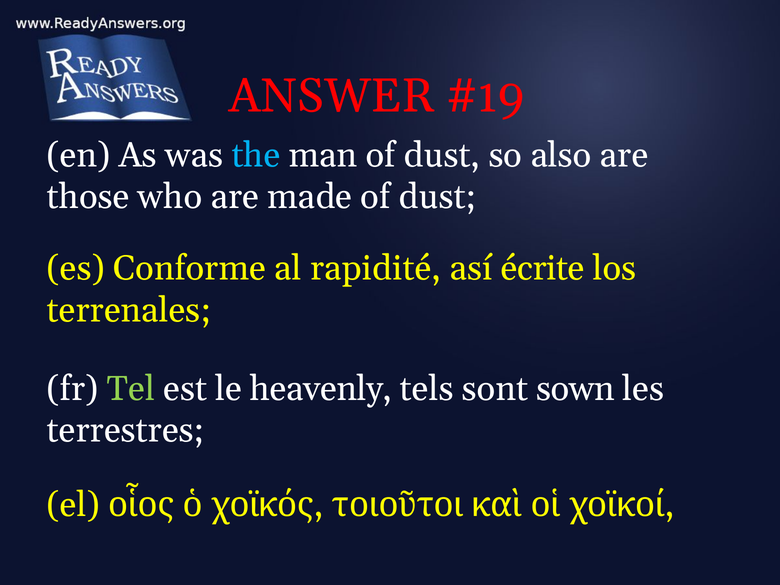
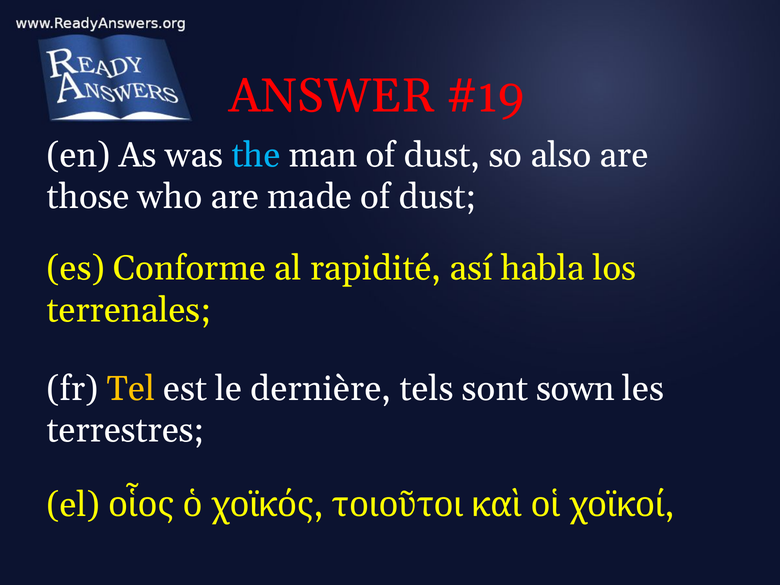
écrite: écrite -> habla (543, 268)
Tel colour: light green -> yellow (131, 389)
heavenly: heavenly -> dernière (321, 389)
